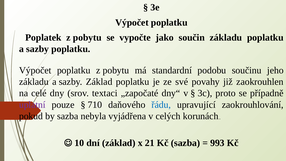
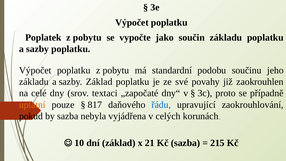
uplatní colour: purple -> orange (32, 105)
710: 710 -> 817 (95, 105)
993: 993 -> 215 (217, 143)
